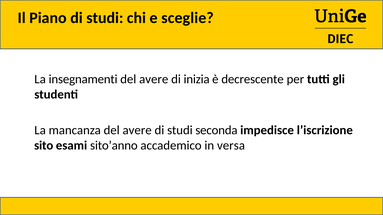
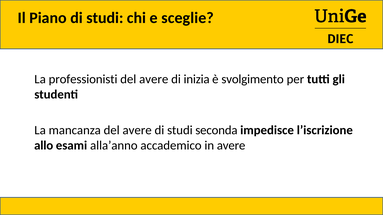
insegnamenti: insegnamenti -> professionisti (83, 79)
decrescente: decrescente -> svolgimento (253, 79)
sito: sito -> allo (44, 146)
sito’anno: sito’anno -> alla’anno (114, 146)
in versa: versa -> avere (231, 146)
